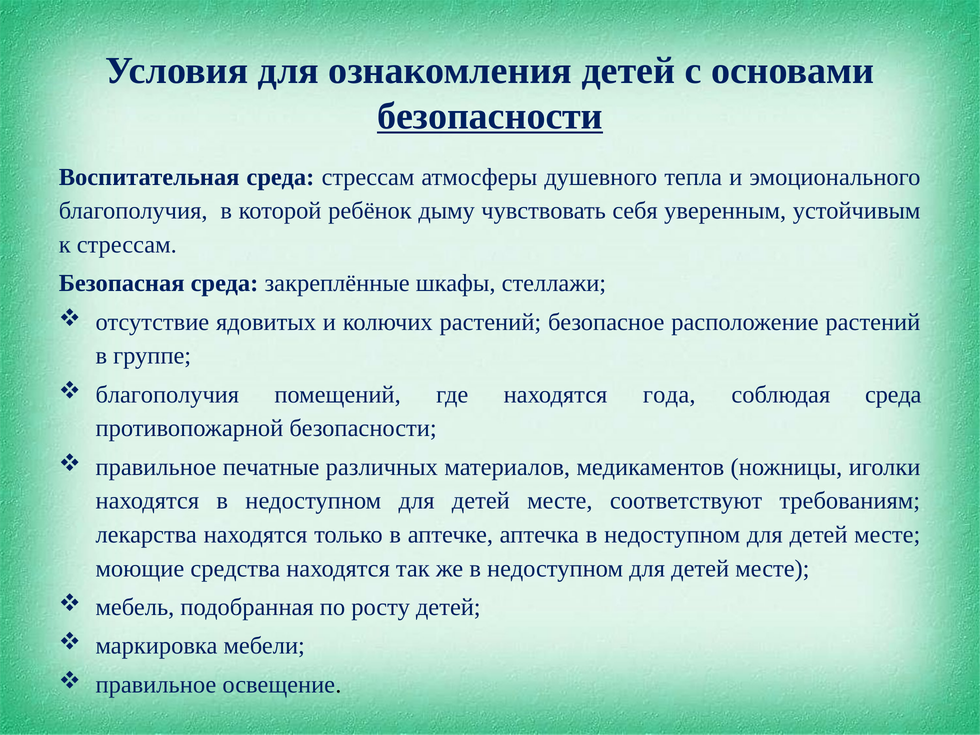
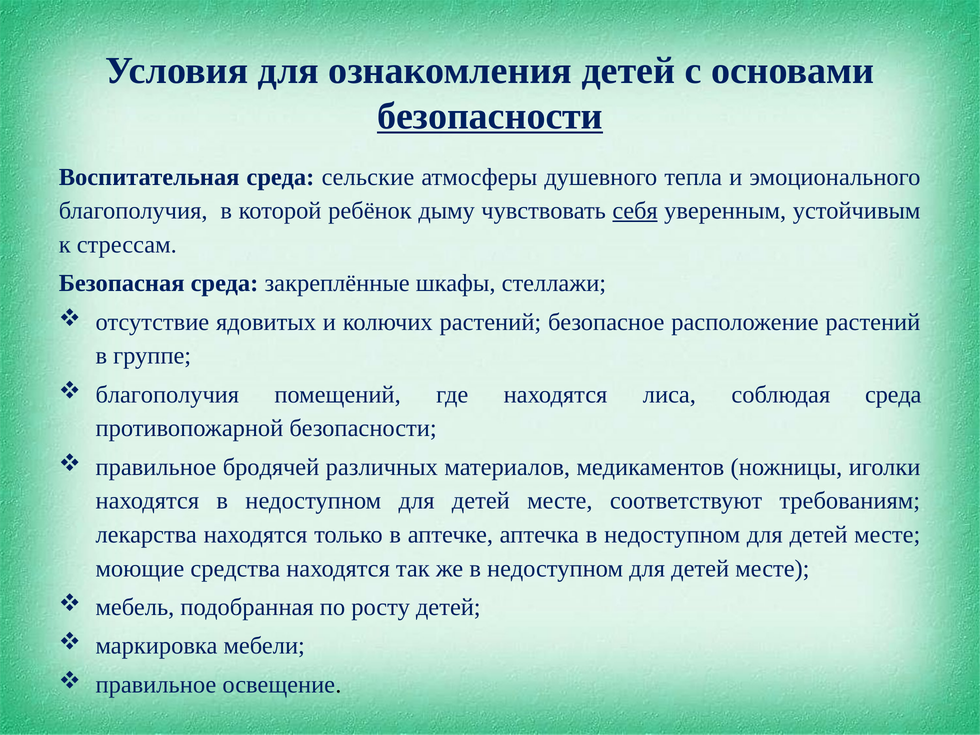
среда стрессам: стрессам -> сельские (368, 177)
себя underline: none -> present (635, 211)
года: года -> лиса (669, 395)
печатные: печатные -> бродячей (271, 467)
